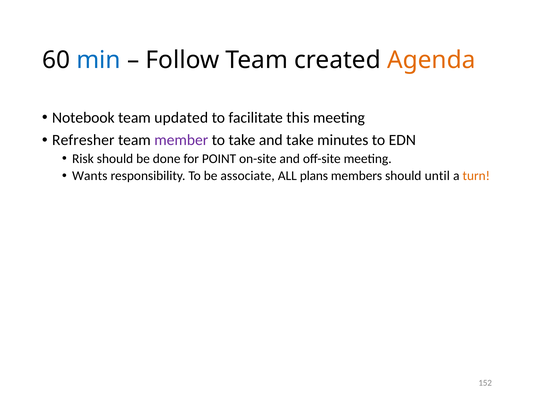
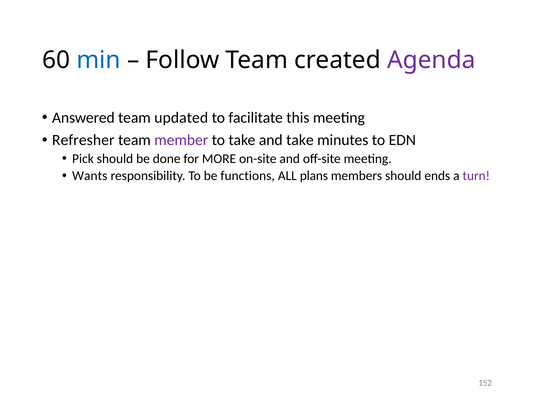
Agenda colour: orange -> purple (431, 60)
Notebook: Notebook -> Answered (83, 118)
Risk: Risk -> Pick (83, 158)
POINT: POINT -> MORE (219, 158)
associate: associate -> functions (248, 176)
until: until -> ends (437, 176)
turn colour: orange -> purple (476, 176)
